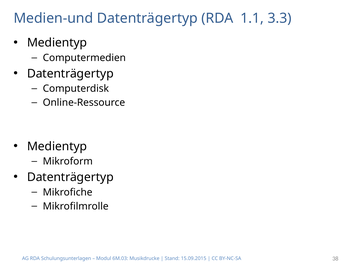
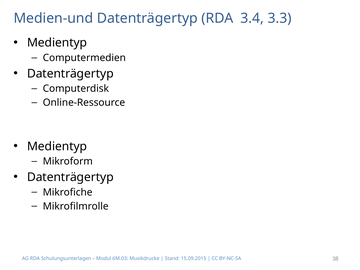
1.1: 1.1 -> 3.4 (252, 18)
